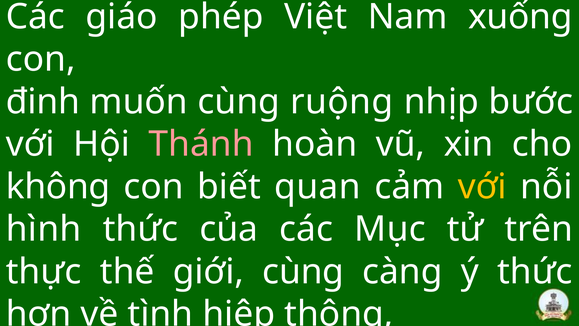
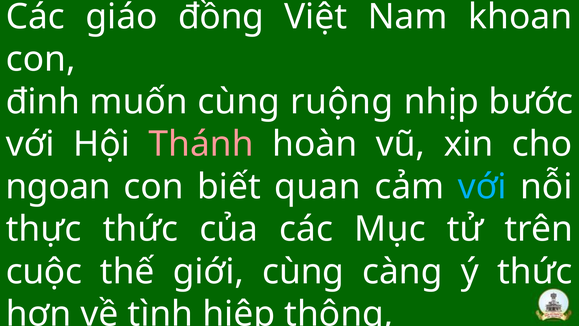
phép: phép -> đồng (221, 17)
xuống: xuống -> khoan (520, 17)
không: không -> ngoan (58, 187)
với colour: yellow -> light blue (482, 187)
hình: hình -> thực (44, 229)
thực: thực -> cuộc (44, 271)
